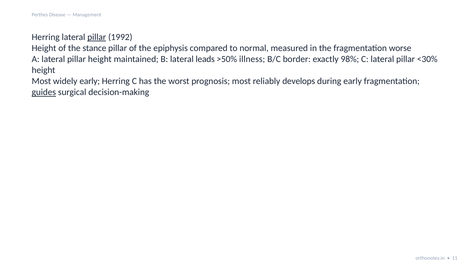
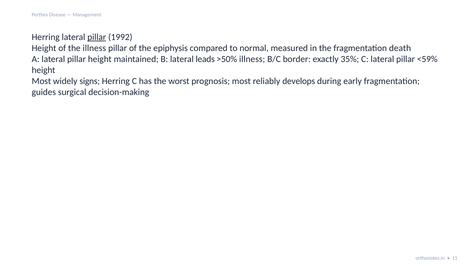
the stance: stance -> illness (94, 48)
worse: worse -> death (400, 48)
98%: 98% -> 35% (350, 59)
<30%: <30% -> <59% (427, 59)
widely early: early -> signs (90, 81)
guides underline: present -> none (44, 92)
